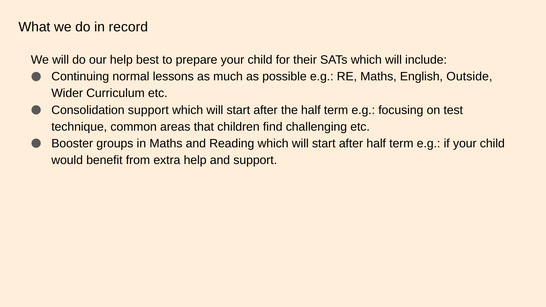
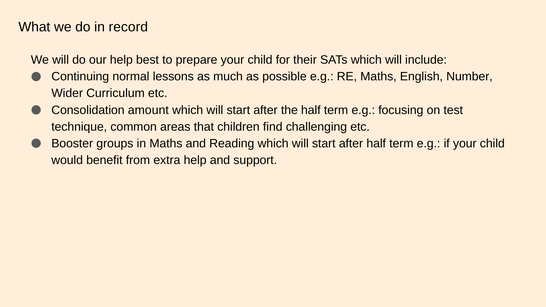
Outside: Outside -> Number (469, 77)
Consolidation support: support -> amount (148, 110)
